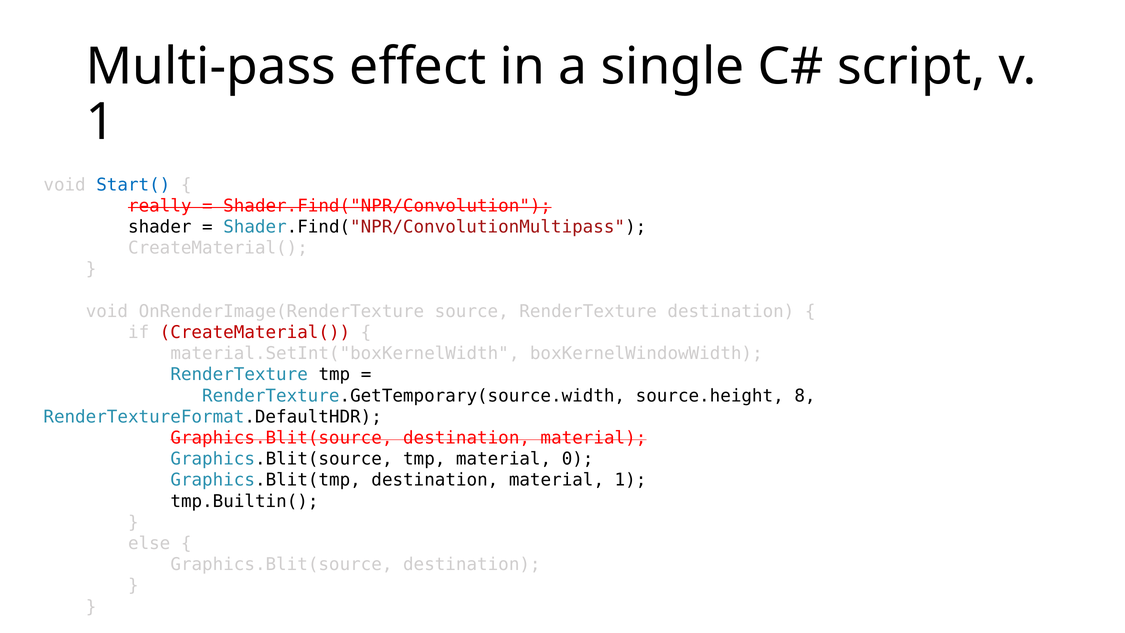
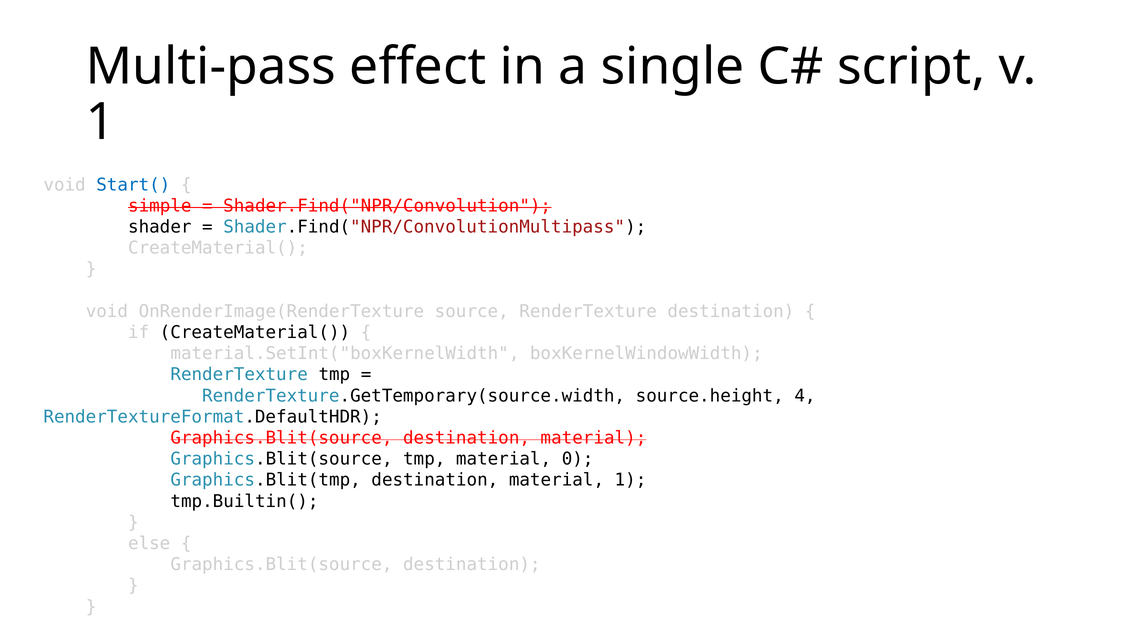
really: really -> simple (160, 206)
CreateMaterial( colour: red -> black (255, 332)
8: 8 -> 4 (805, 396)
